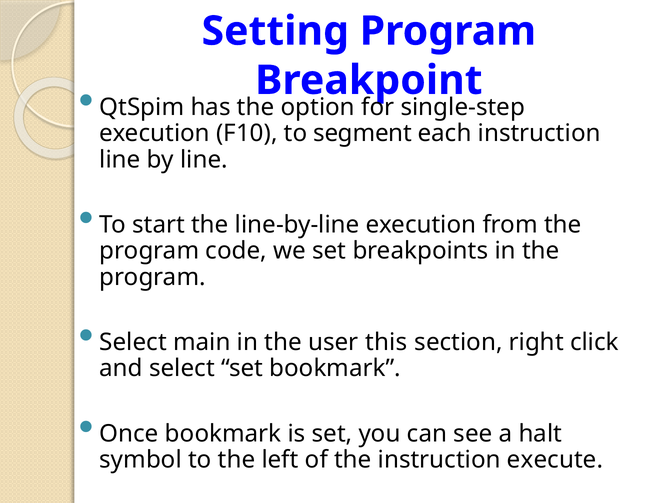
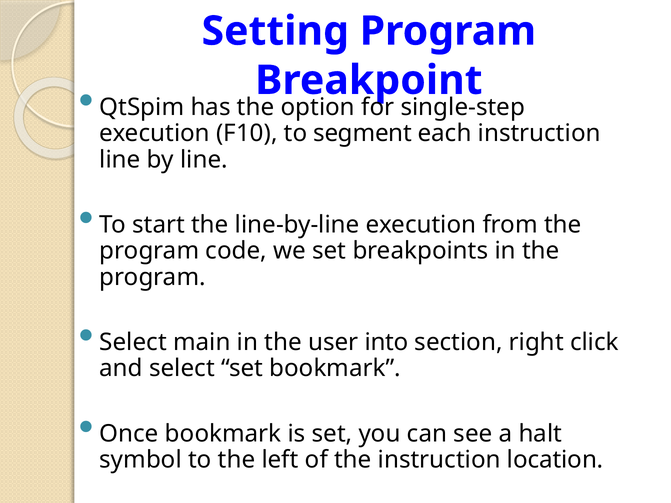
this: this -> into (387, 342)
execute: execute -> location (555, 460)
